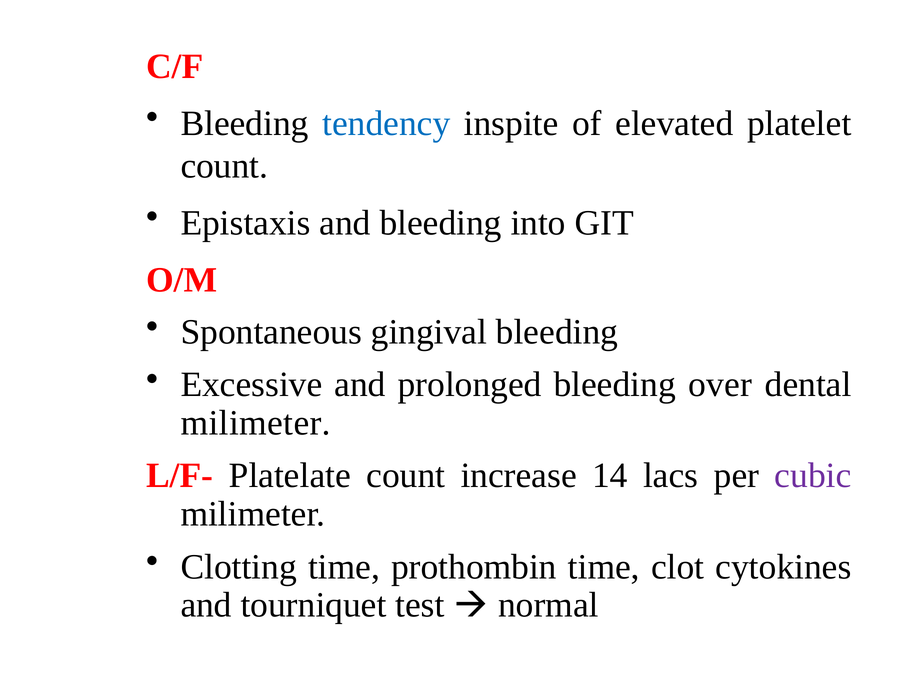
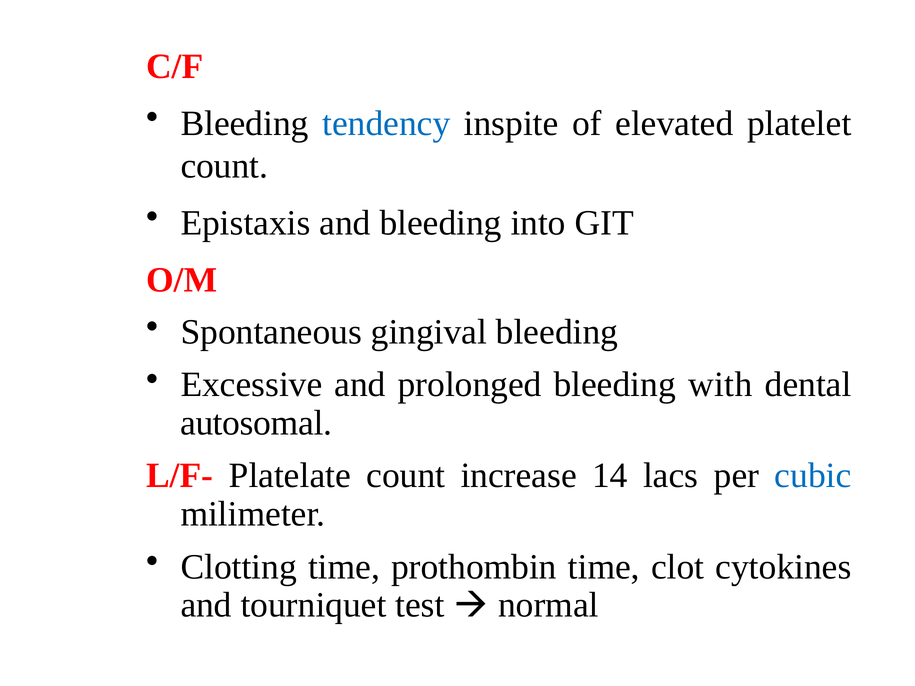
over: over -> with (720, 385)
milimeter: milimeter -> autosomal (256, 423)
cubic colour: purple -> blue (813, 476)
